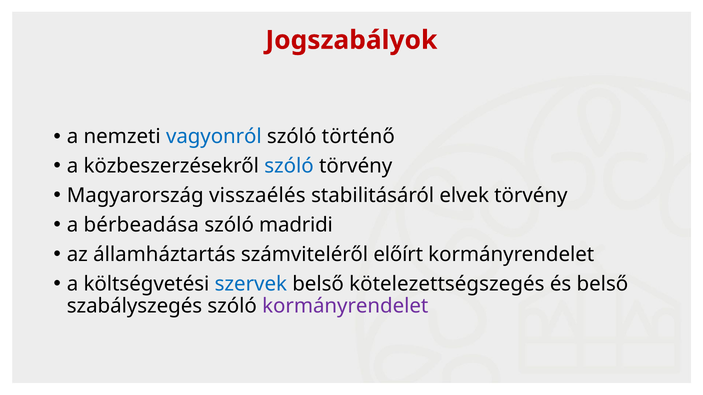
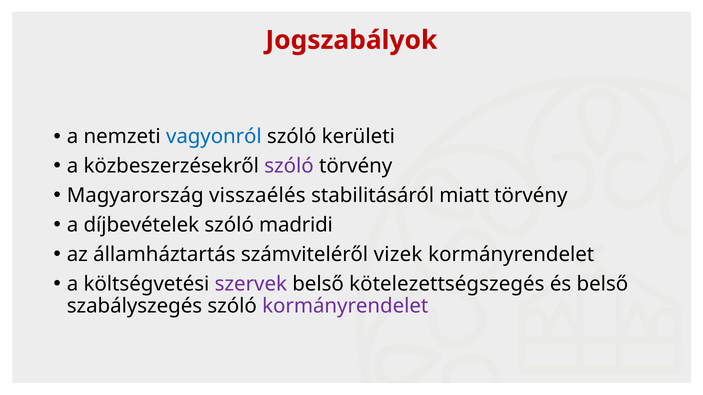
történő: történő -> kerületi (358, 137)
szóló colour: blue -> purple (289, 166)
elvek: elvek -> miatt (464, 196)
bérbeadása: bérbeadása -> díjbevételek (141, 225)
előírt: előírt -> vizek (398, 255)
szervek colour: blue -> purple (251, 284)
